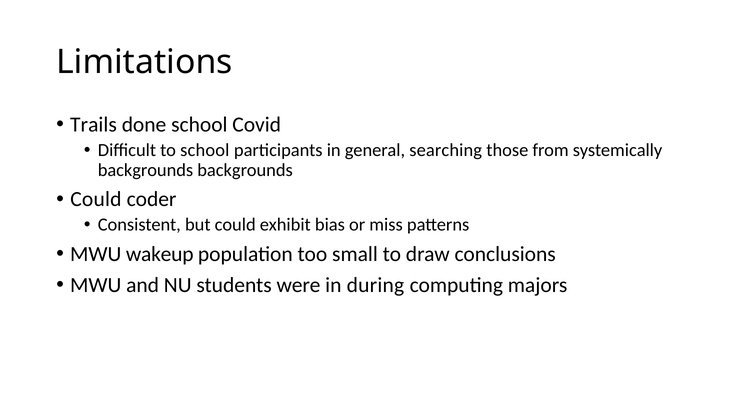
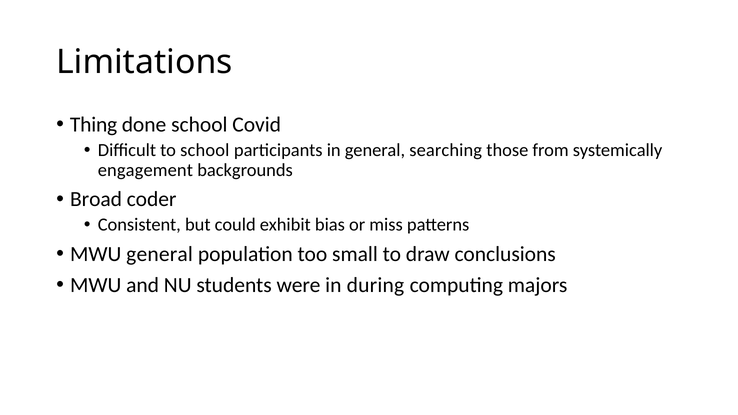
Trails: Trails -> Thing (94, 125)
backgrounds: backgrounds -> engagement (145, 170)
Could: Could -> Broad (96, 199)
MWU wakeup: wakeup -> general (160, 254)
